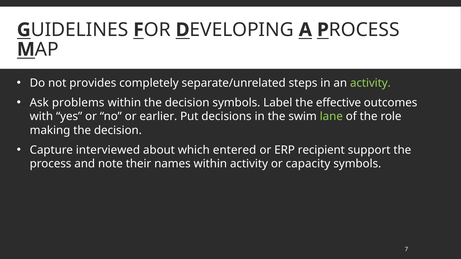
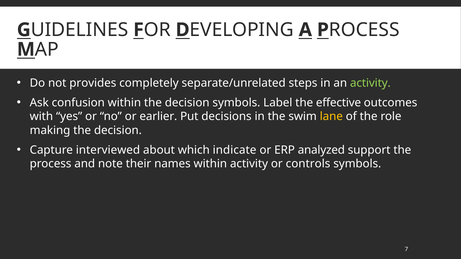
problems: problems -> confusion (78, 103)
lane colour: light green -> yellow (331, 117)
entered: entered -> indicate (235, 150)
recipient: recipient -> analyzed (321, 150)
capacity: capacity -> controls (308, 164)
